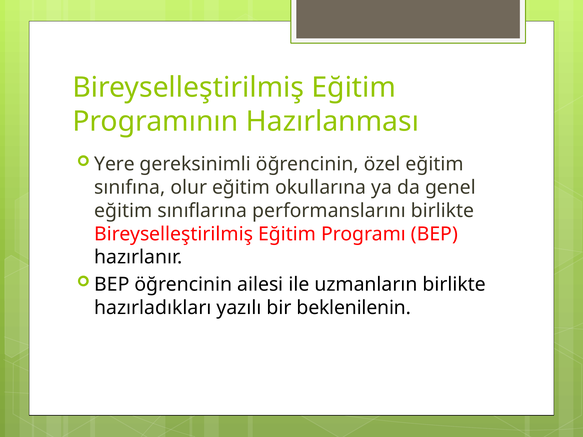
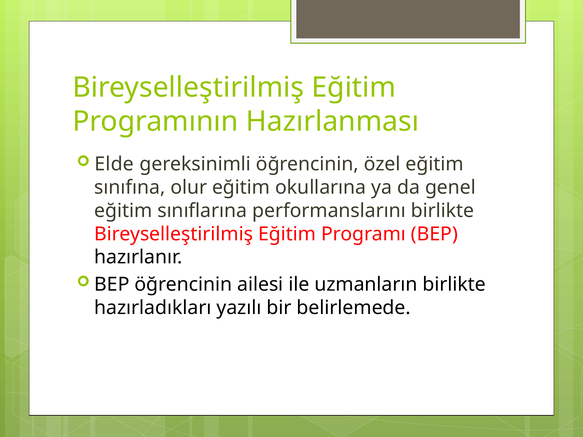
Yere: Yere -> Elde (114, 164)
beklenilenin: beklenilenin -> belirlemede (354, 308)
